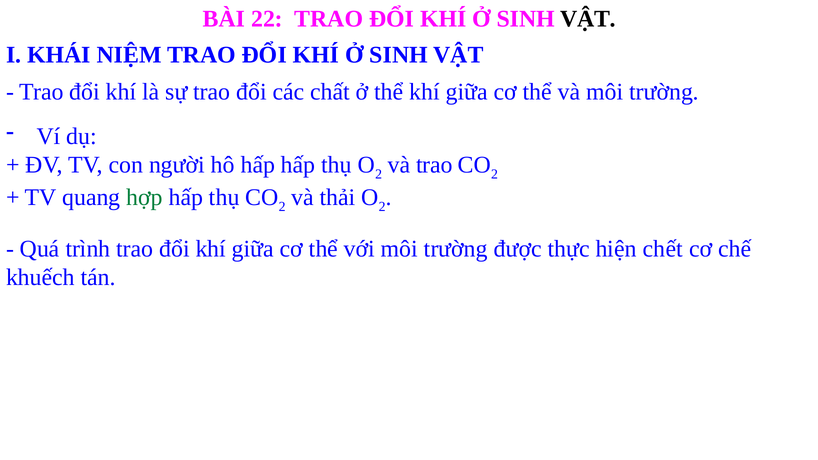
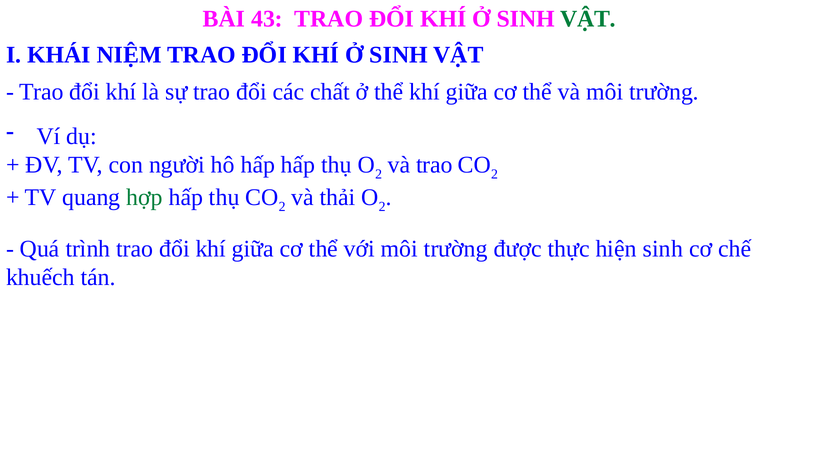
22: 22 -> 43 (267, 19)
VẬT colour: black -> green (588, 19)
hiện chết: chết -> sinh (663, 249)
